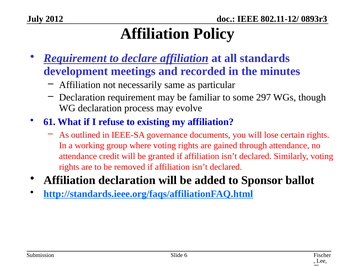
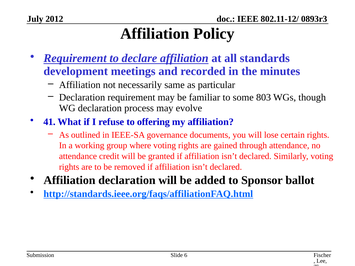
297: 297 -> 803 (264, 97)
61: 61 -> 41 (49, 122)
existing: existing -> offering (153, 122)
